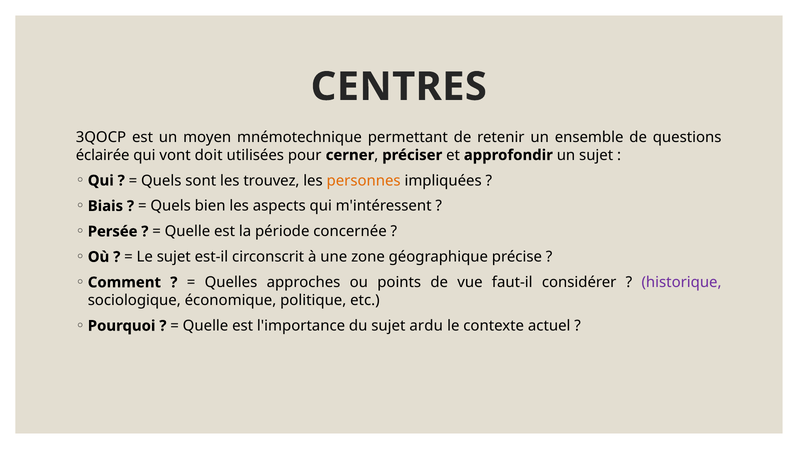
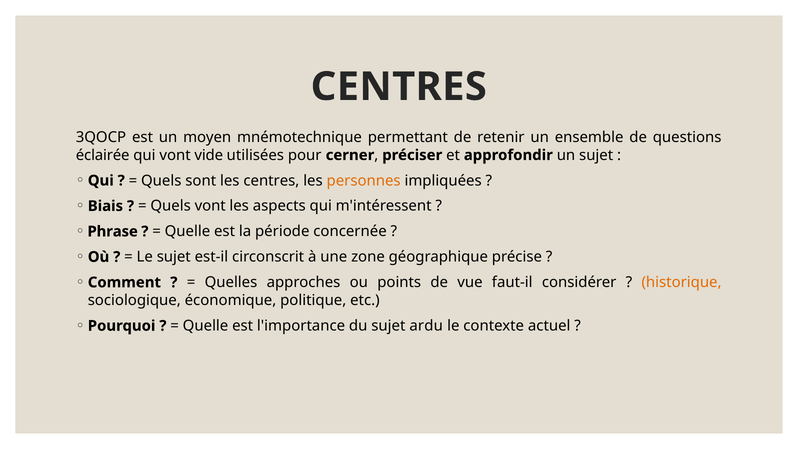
doit: doit -> vide (209, 155)
les trouvez: trouvez -> centres (271, 181)
Quels bien: bien -> vont (210, 206)
Persée: Persée -> Phrase (113, 231)
historique colour: purple -> orange (682, 282)
